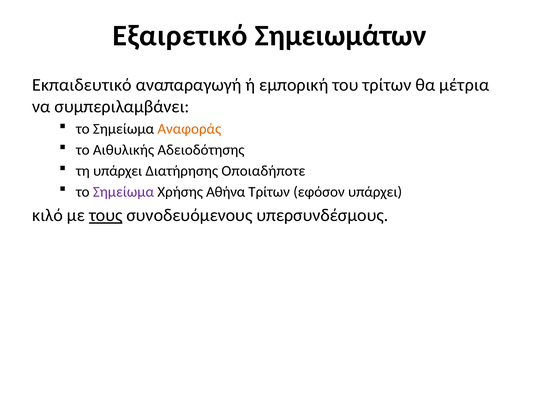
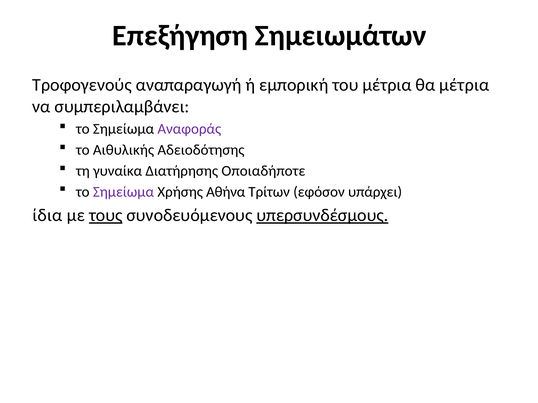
Εξαιρετικό: Εξαιρετικό -> Επεξήγηση (180, 36)
Εκπαιδευτικό: Εκπαιδευτικό -> Τροφογενούς (82, 85)
του τρίτων: τρίτων -> μέτρια (387, 85)
Αναφοράς colour: orange -> purple (189, 129)
τη υπάρχει: υπάρχει -> γυναίκα (118, 171)
κιλό: κιλό -> ίδια (48, 216)
υπερσυνδέσμους underline: none -> present (322, 216)
